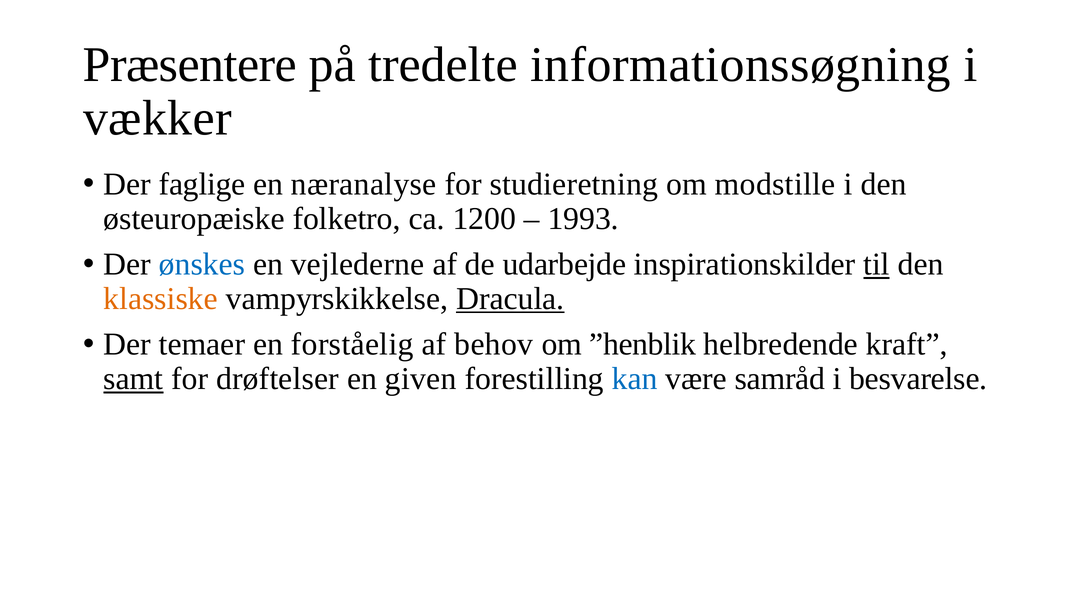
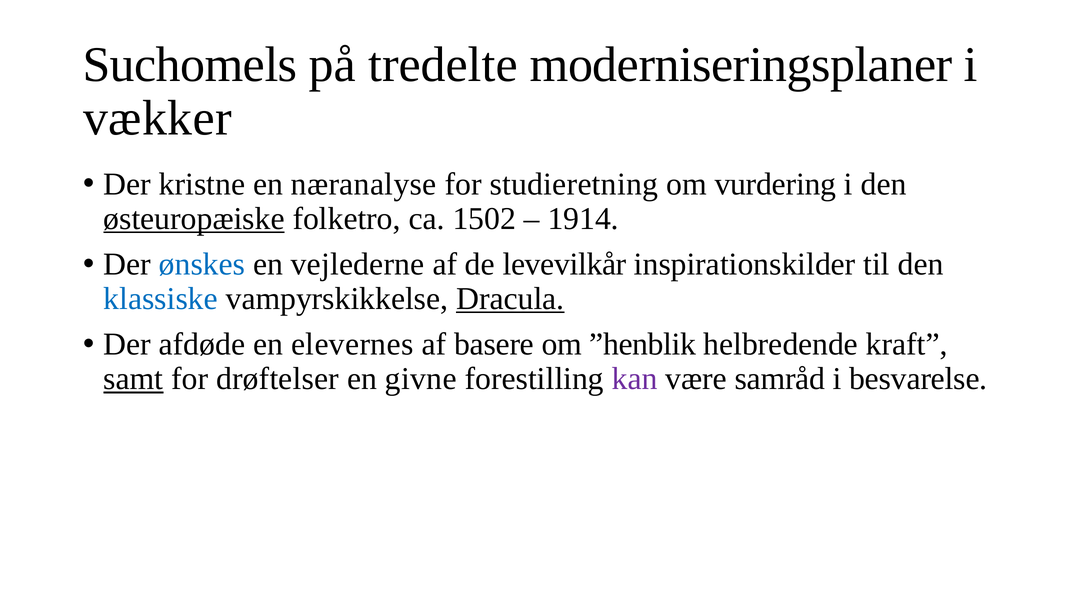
Præsentere: Præsentere -> Suchomels (190, 65)
informationssøgning: informationssøgning -> moderniseringsplaner (741, 65)
faglige: faglige -> kristne (202, 184)
modstille: modstille -> vurdering (775, 184)
østeuropæiske underline: none -> present (194, 218)
1200: 1200 -> 1502 (484, 218)
1993: 1993 -> 1914 (583, 218)
udarbejde: udarbejde -> levevilkår (565, 264)
til underline: present -> none (877, 264)
klassiske colour: orange -> blue (161, 298)
temaer: temaer -> afdøde (202, 344)
forståelig: forståelig -> elevernes (352, 344)
behov: behov -> basere (494, 344)
given: given -> givne (421, 378)
kan colour: blue -> purple (635, 378)
